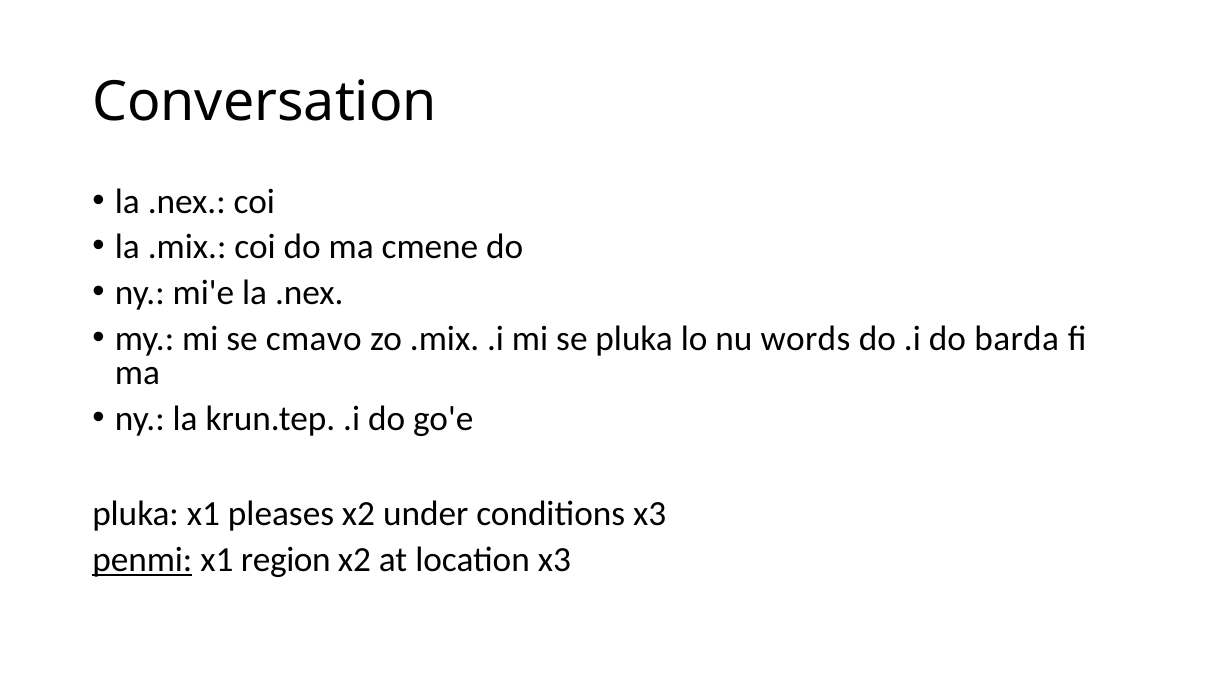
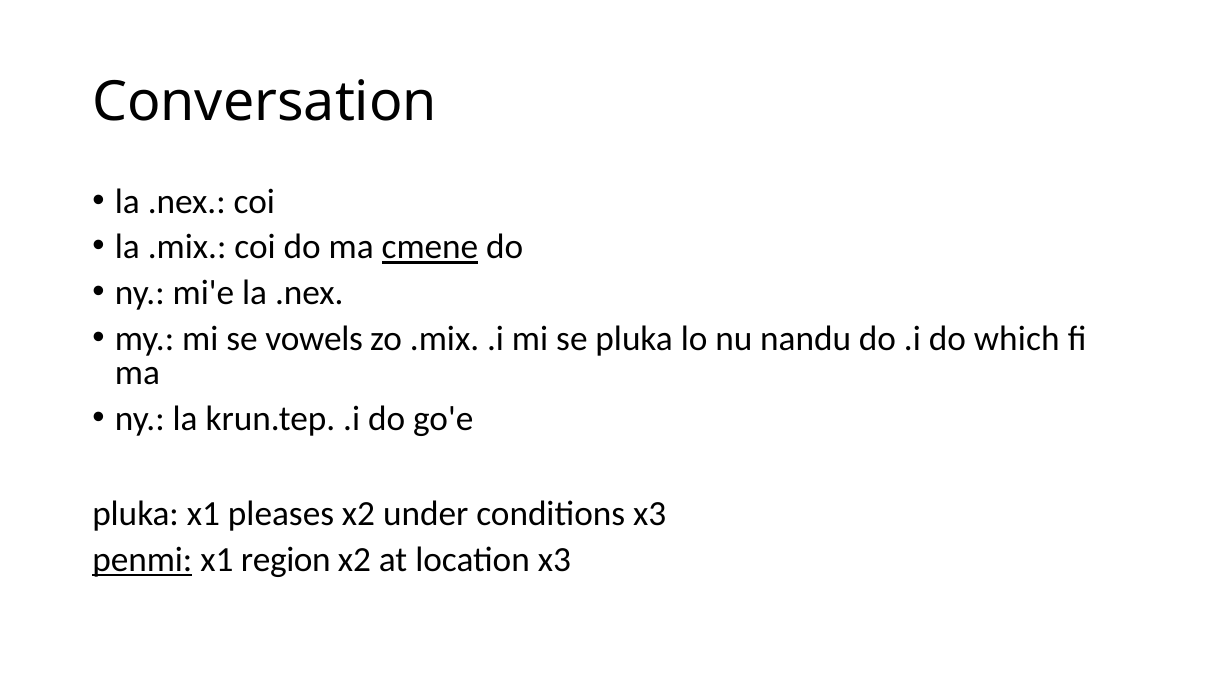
cmene underline: none -> present (430, 247)
cmavo: cmavo -> vowels (314, 339)
words: words -> nandu (806, 339)
barda: barda -> which (1017, 339)
